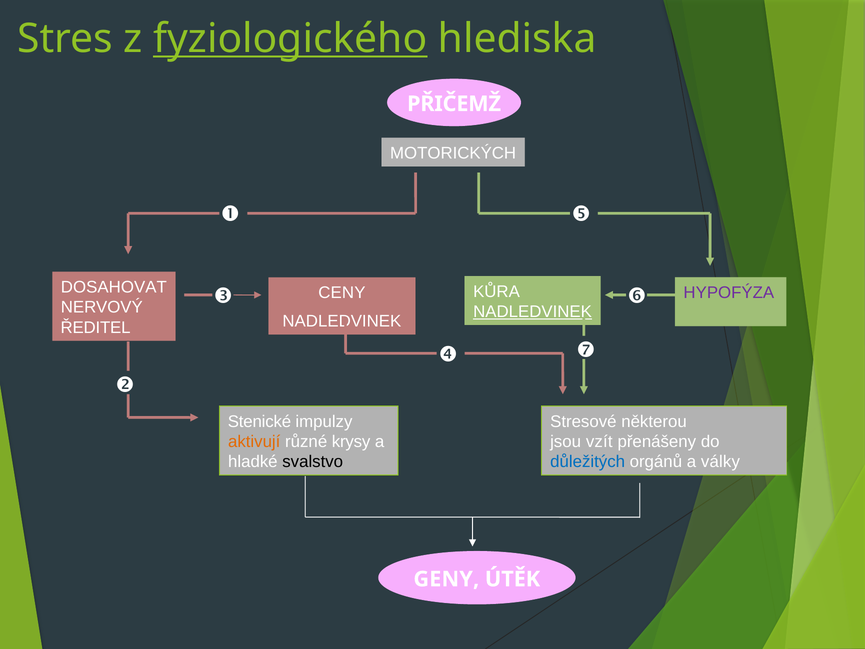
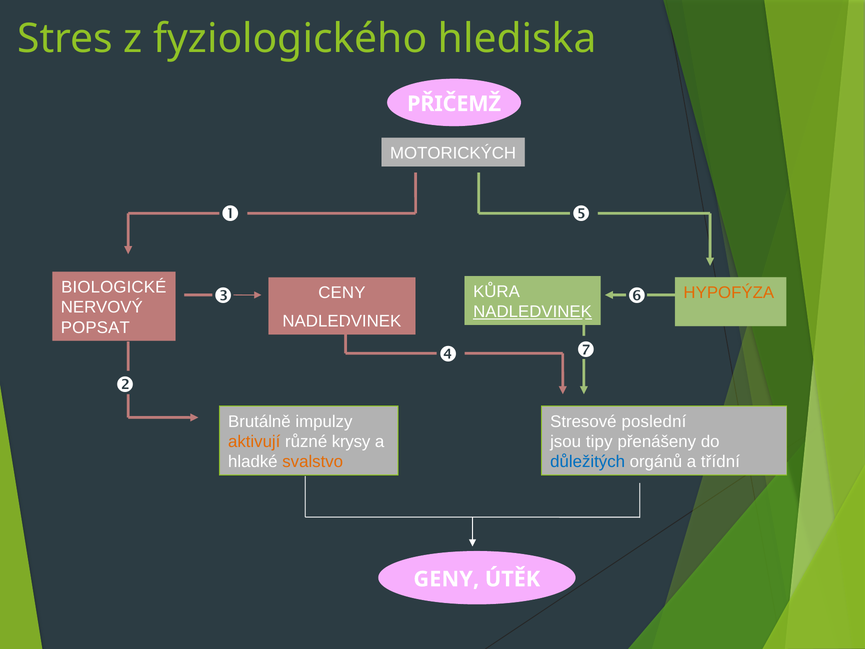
fyziologického underline: present -> none (290, 39)
DOSAHOVAT: DOSAHOVAT -> BIOLOGICKÉ (114, 287)
HYPOFÝZA colour: purple -> orange (729, 293)
ŘEDITEL: ŘEDITEL -> POPSAT (95, 328)
Stenické: Stenické -> Brutálně (259, 421)
některou: některou -> poslední (654, 421)
vzít: vzít -> tipy (599, 442)
svalstvo colour: black -> orange (313, 462)
války: války -> třídní (720, 462)
